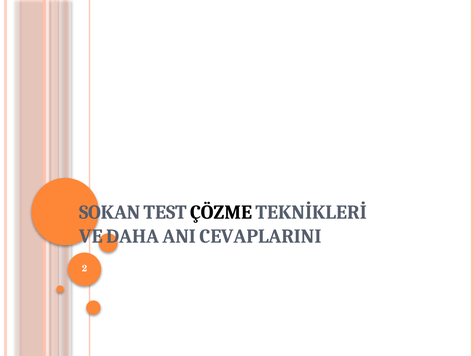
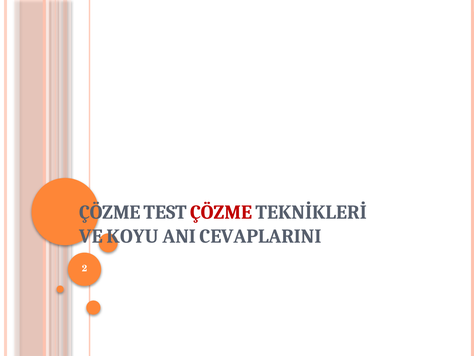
SOKAN: SOKAN -> ÇÖZME (110, 212)
ÇÖZME colour: black -> red (221, 212)
DAHA: DAHA -> KOYU (133, 236)
